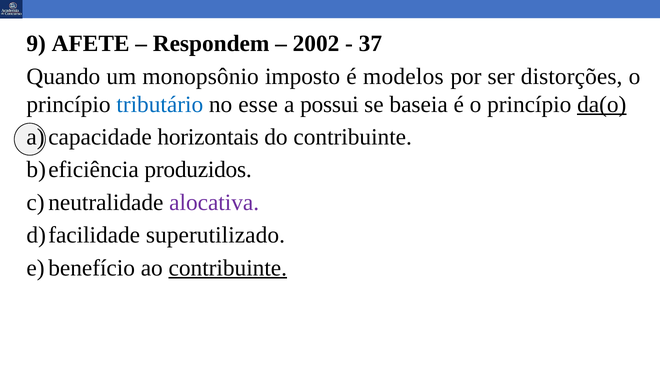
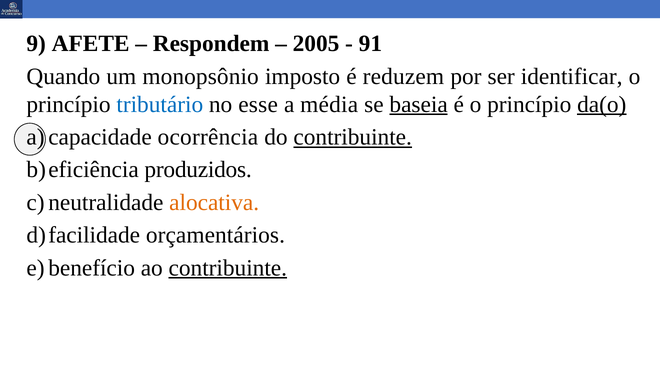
2002: 2002 -> 2005 (316, 44)
37: 37 -> 91 (370, 44)
modelos: modelos -> reduzem (403, 76)
distorções: distorções -> identificar (572, 76)
possui: possui -> média (329, 104)
baseia underline: none -> present (419, 104)
horizontais: horizontais -> ocorrência (208, 137)
contribuinte underline: none -> present (353, 137)
alocativa colour: purple -> orange (214, 203)
superutilizado: superutilizado -> orçamentários (215, 235)
